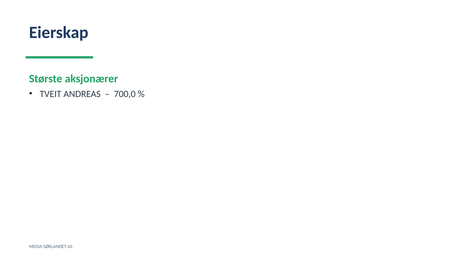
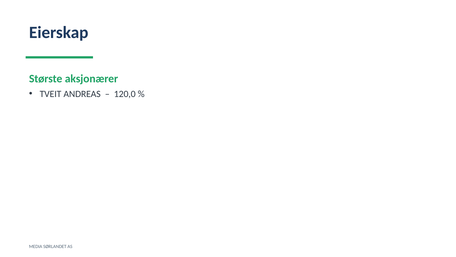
700,0: 700,0 -> 120,0 (125, 94)
